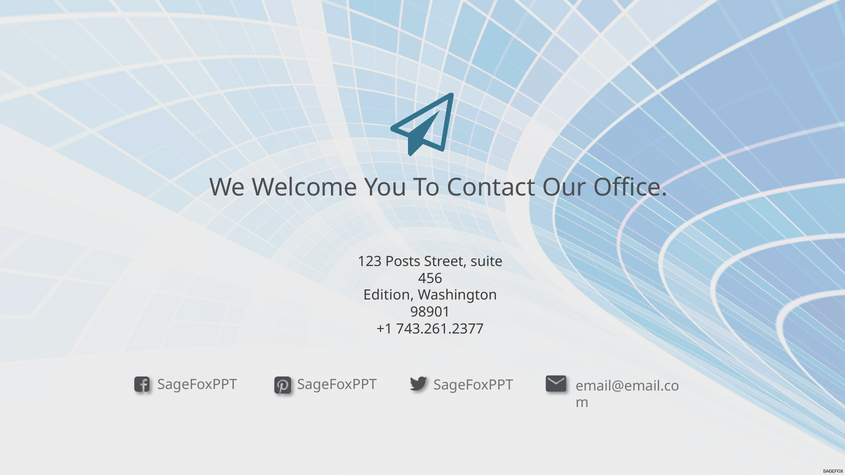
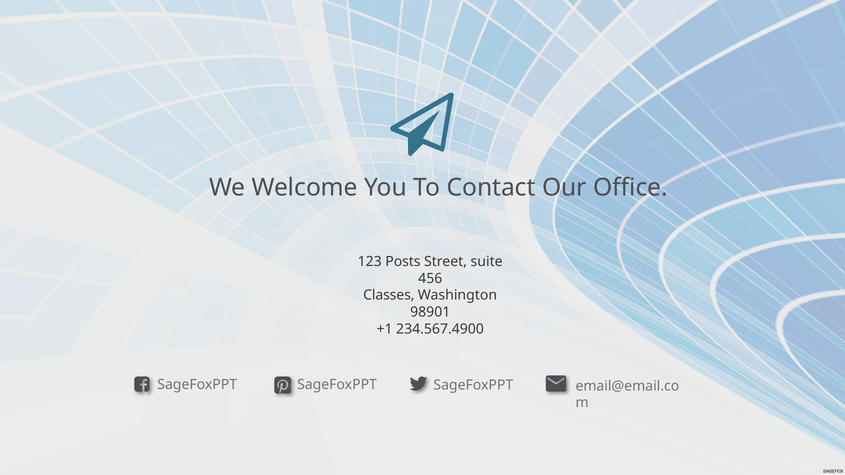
Edition: Edition -> Classes (389, 295)
743.261.2377: 743.261.2377 -> 234.567.4900 (440, 329)
